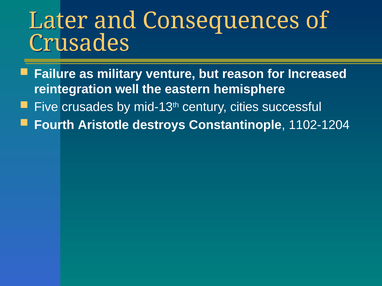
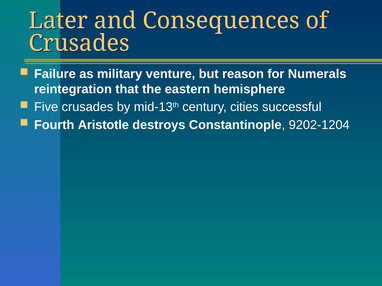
Increased: Increased -> Numerals (317, 74)
well: well -> that (127, 89)
1102-1204: 1102-1204 -> 9202-1204 (319, 125)
